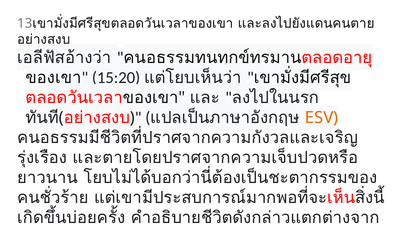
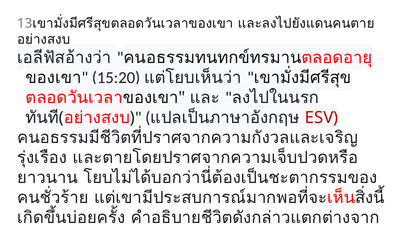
ESV colour: orange -> red (322, 118)
